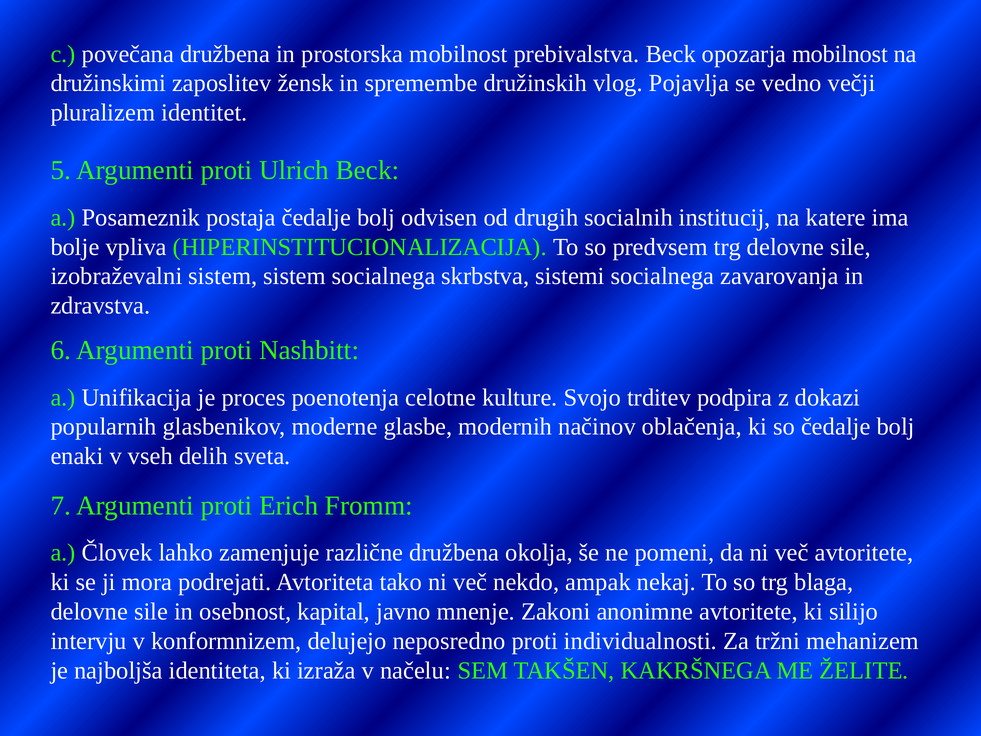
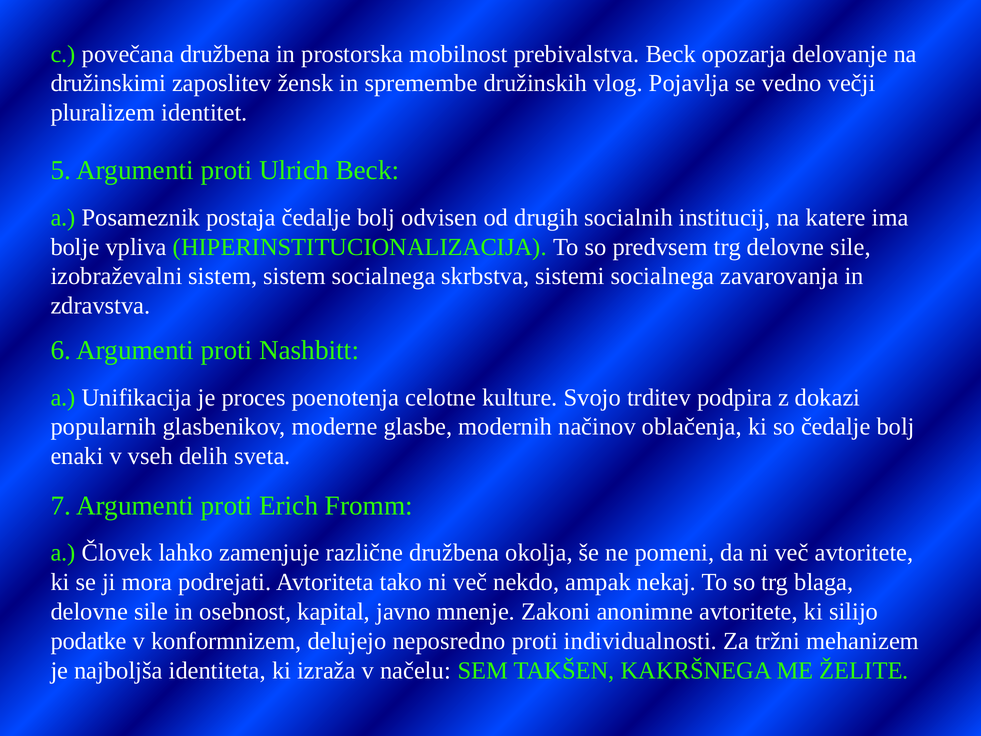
opozarja mobilnost: mobilnost -> delovanje (840, 54)
intervju: intervju -> podatke (89, 641)
